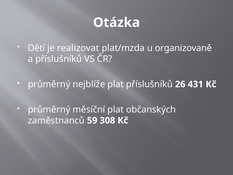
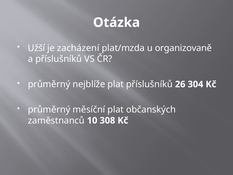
Dětí: Dětí -> Užší (36, 48)
realizovat: realizovat -> zacházení (78, 48)
431: 431 -> 304 (195, 84)
59: 59 -> 10 (92, 120)
